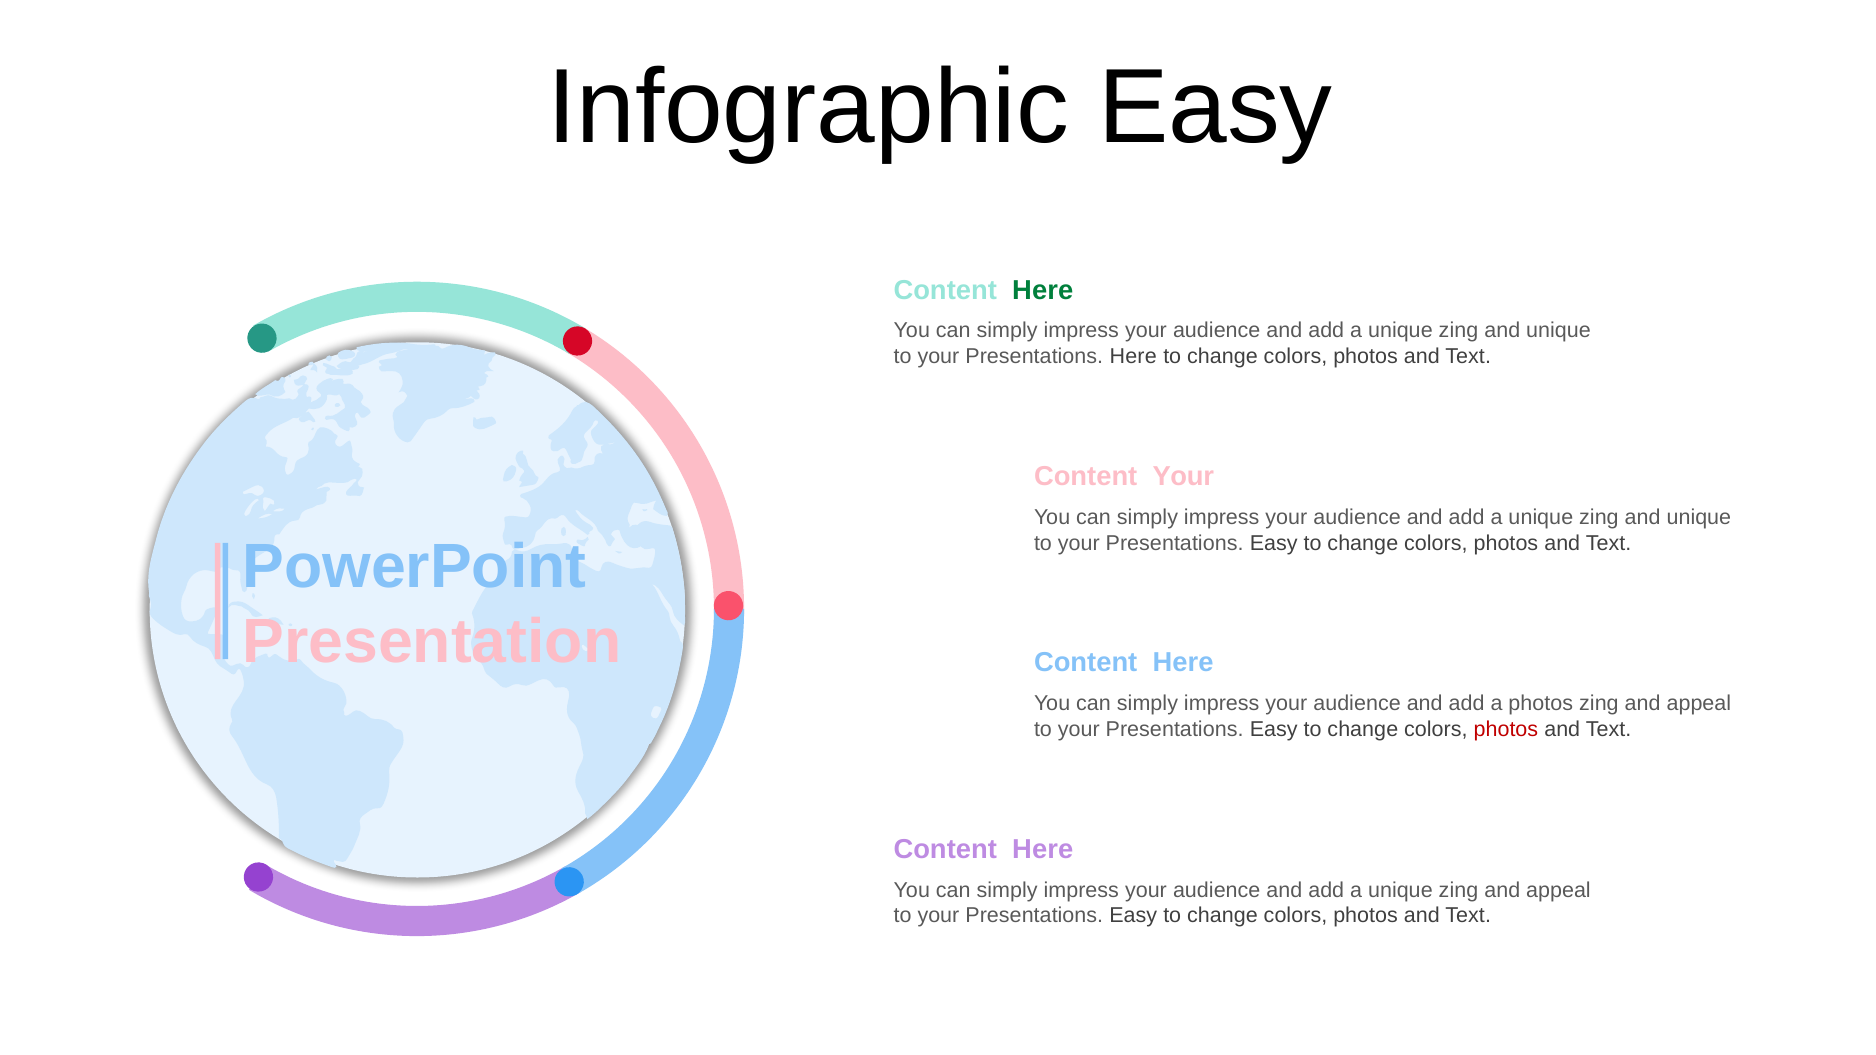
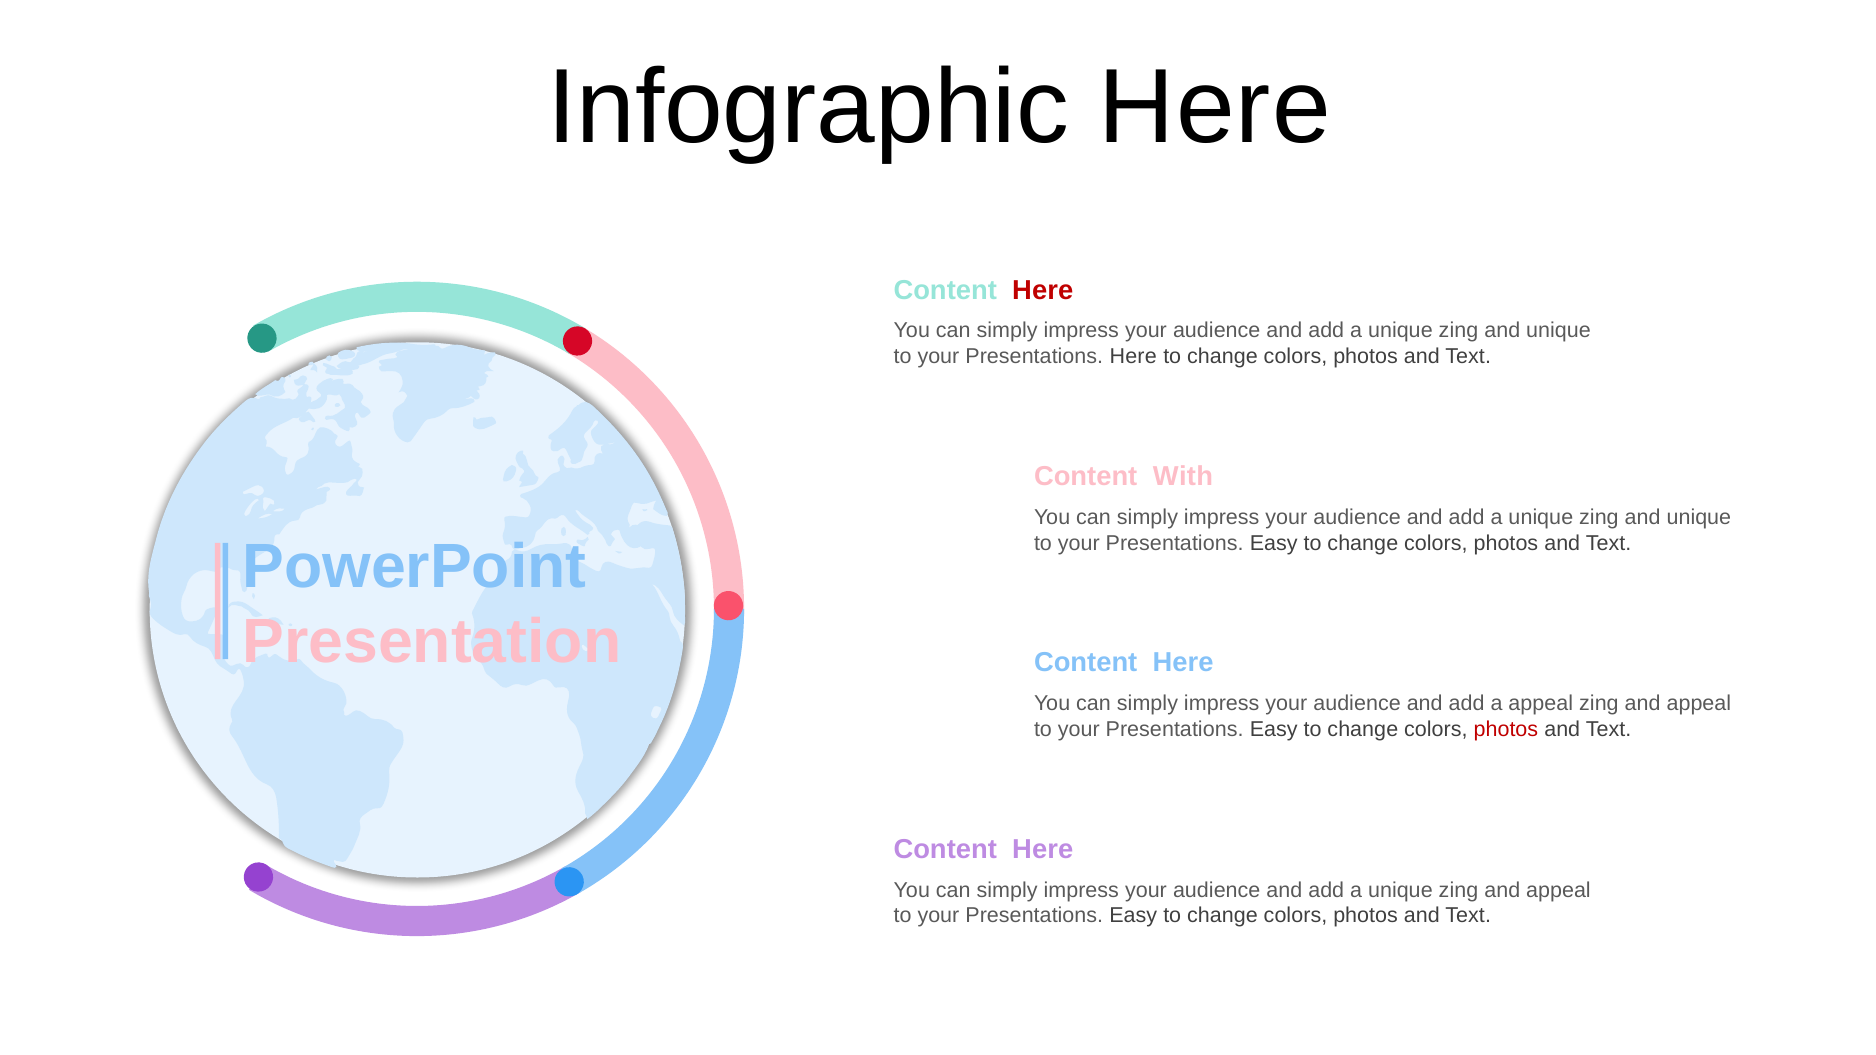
Infographic Easy: Easy -> Here (1215, 107)
Here colour: green -> red (1043, 290)
Content Your: Your -> With (1183, 477)
a photos: photos -> appeal (1541, 704)
